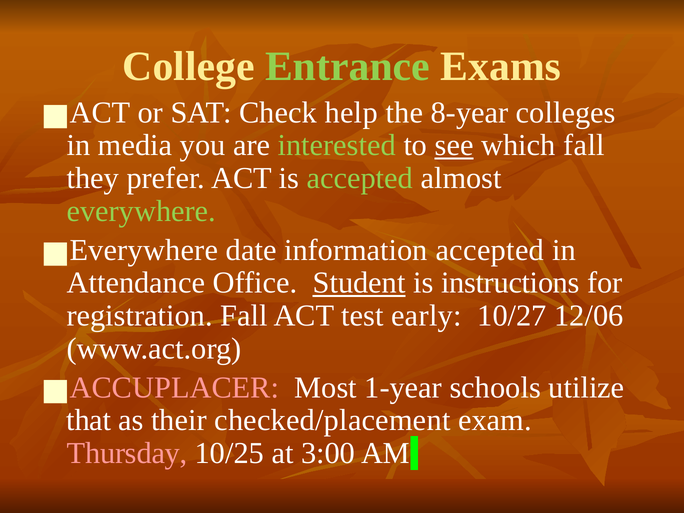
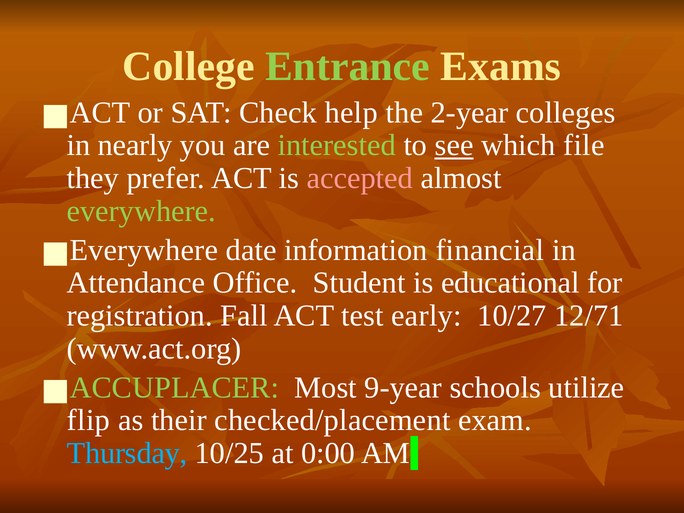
8-year: 8-year -> 2-year (470, 113)
media: media -> nearly (135, 145)
which fall: fall -> file (584, 145)
accepted colour: light green -> pink (360, 178)
information accepted: accepted -> financial (490, 250)
Student underline: present -> none (359, 283)
instructions: instructions -> educational (510, 283)
12/06: 12/06 -> 12/71 (589, 316)
ACCUPLACER colour: pink -> light green (174, 388)
1-year: 1-year -> 9-year (403, 388)
that: that -> flip (88, 420)
Thursday colour: pink -> light blue (127, 453)
3:00: 3:00 -> 0:00 (328, 453)
